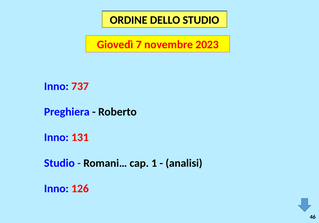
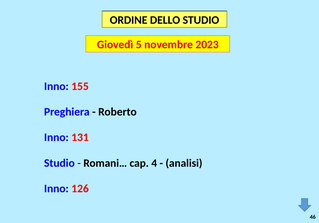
7: 7 -> 5 (139, 45)
737: 737 -> 155 (80, 87)
1: 1 -> 4 (154, 163)
